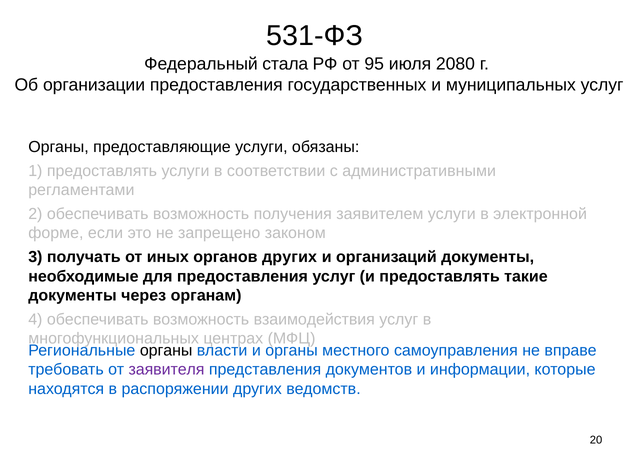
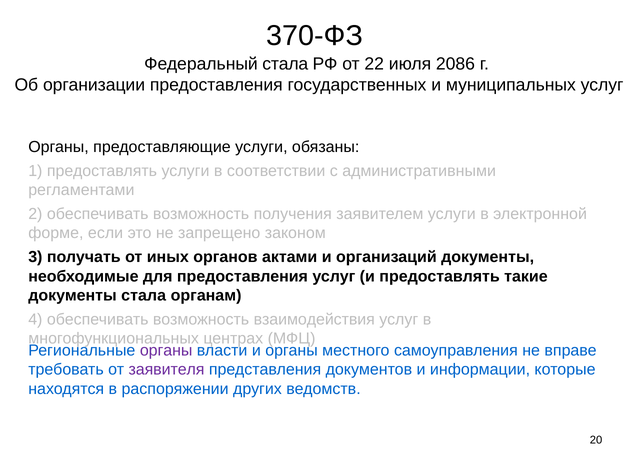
531-ФЗ: 531-ФЗ -> 370-ФЗ (315, 36)
95: 95 -> 22 (374, 64)
2080: 2080 -> 2086 (455, 64)
органов других: других -> актами (290, 257)
документы через: через -> стала (144, 296)
органы colour: black -> purple (166, 351)
